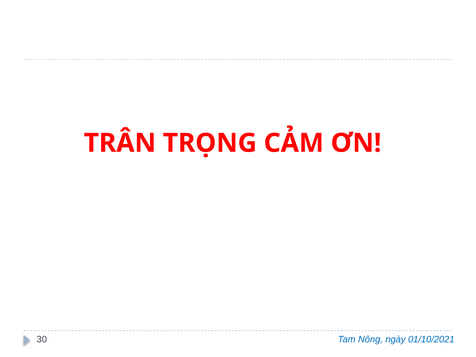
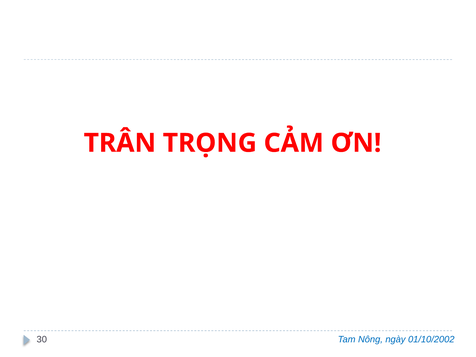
01/10/2021: 01/10/2021 -> 01/10/2002 (431, 339)
